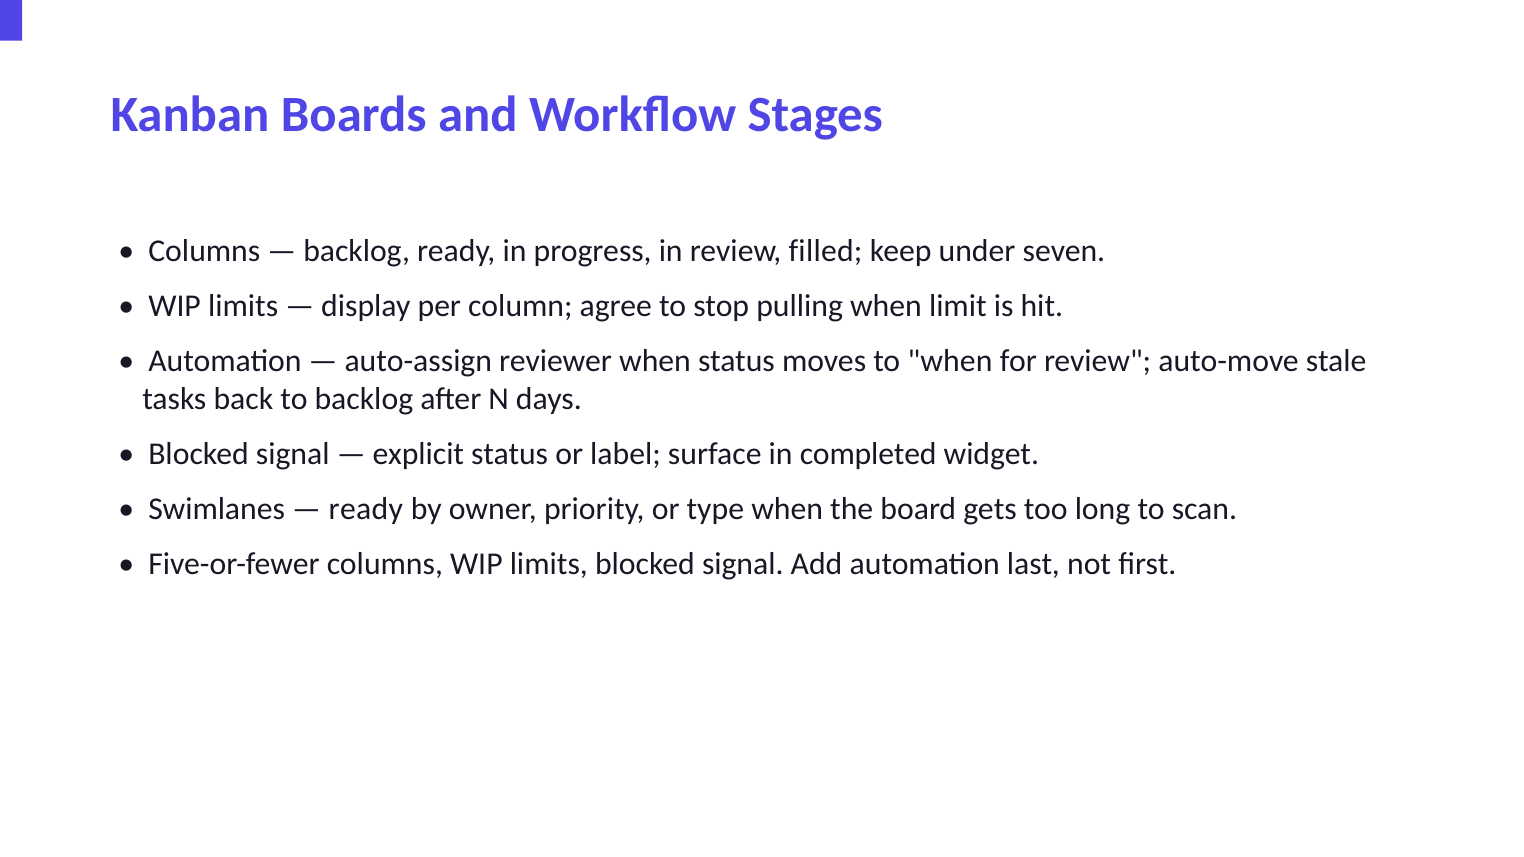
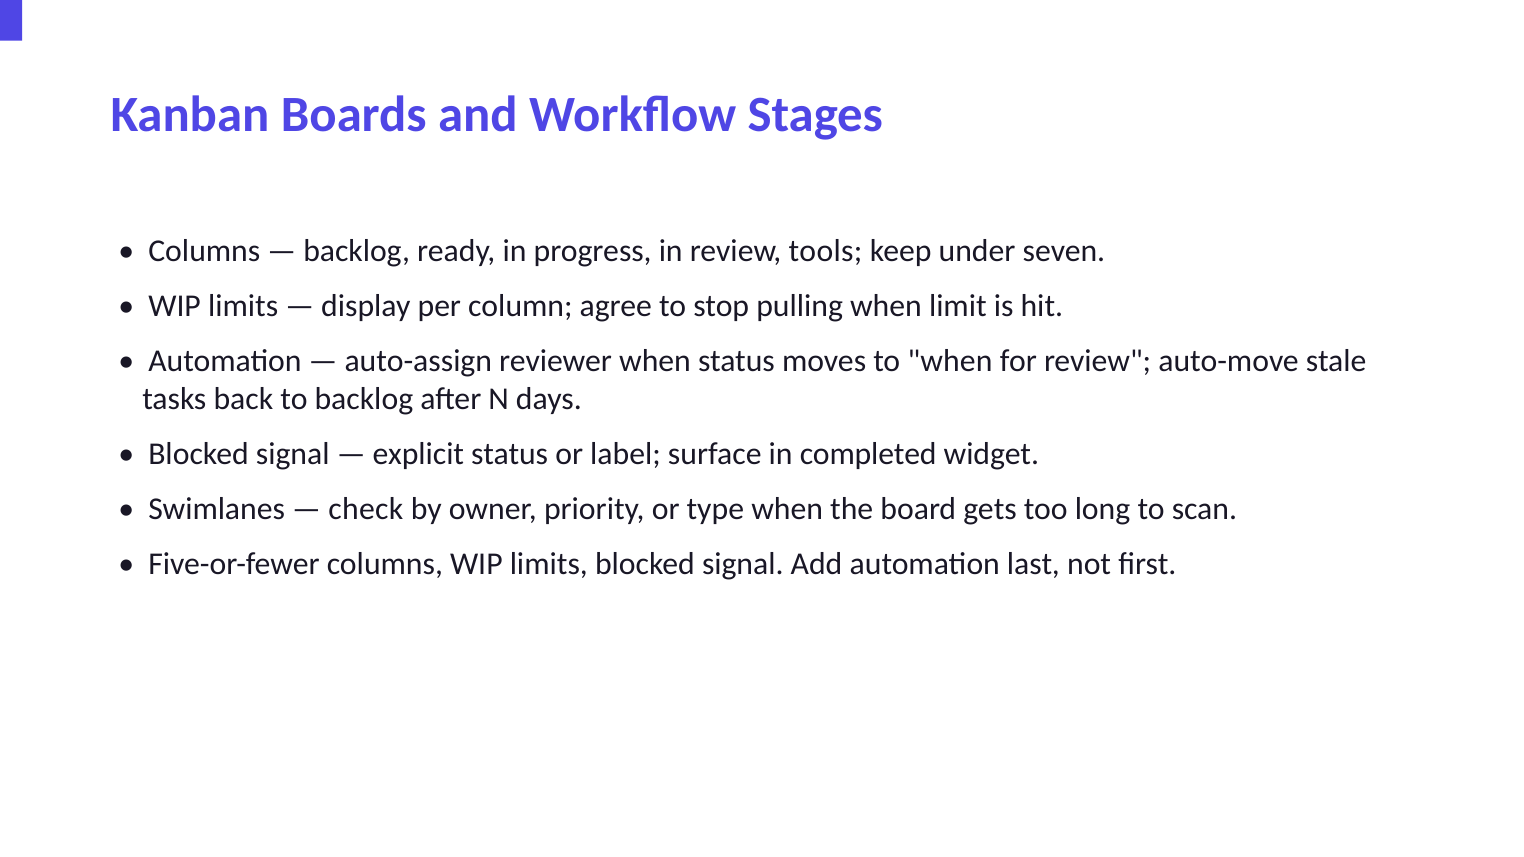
filled: filled -> tools (825, 251)
ready: ready -> check (366, 509)
